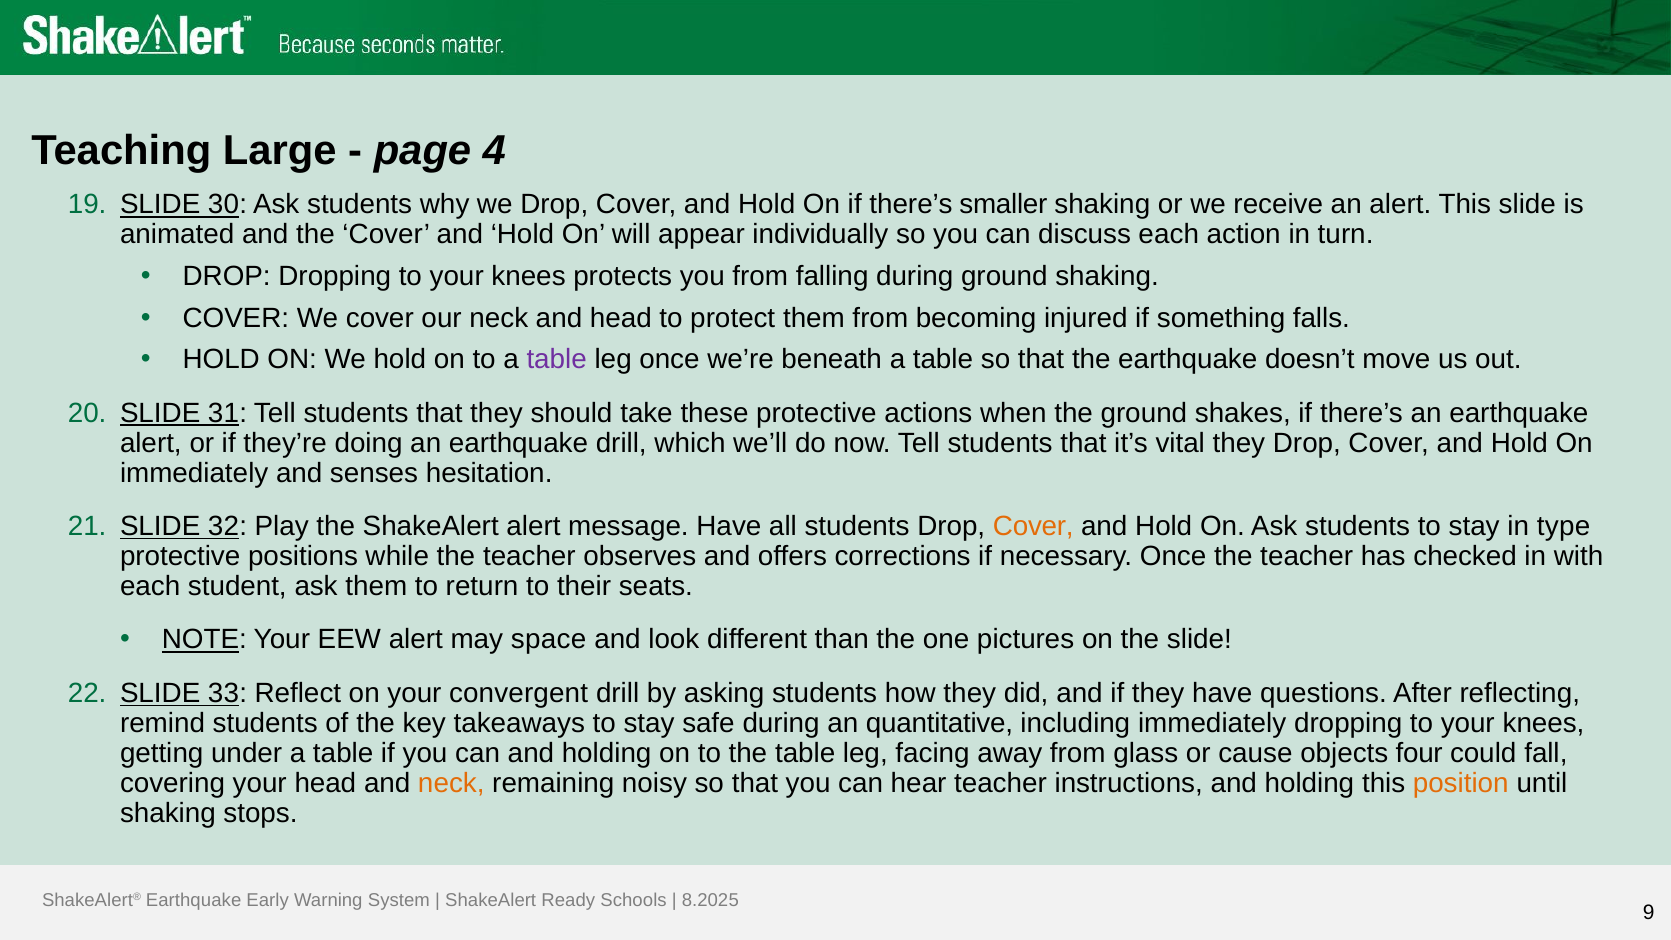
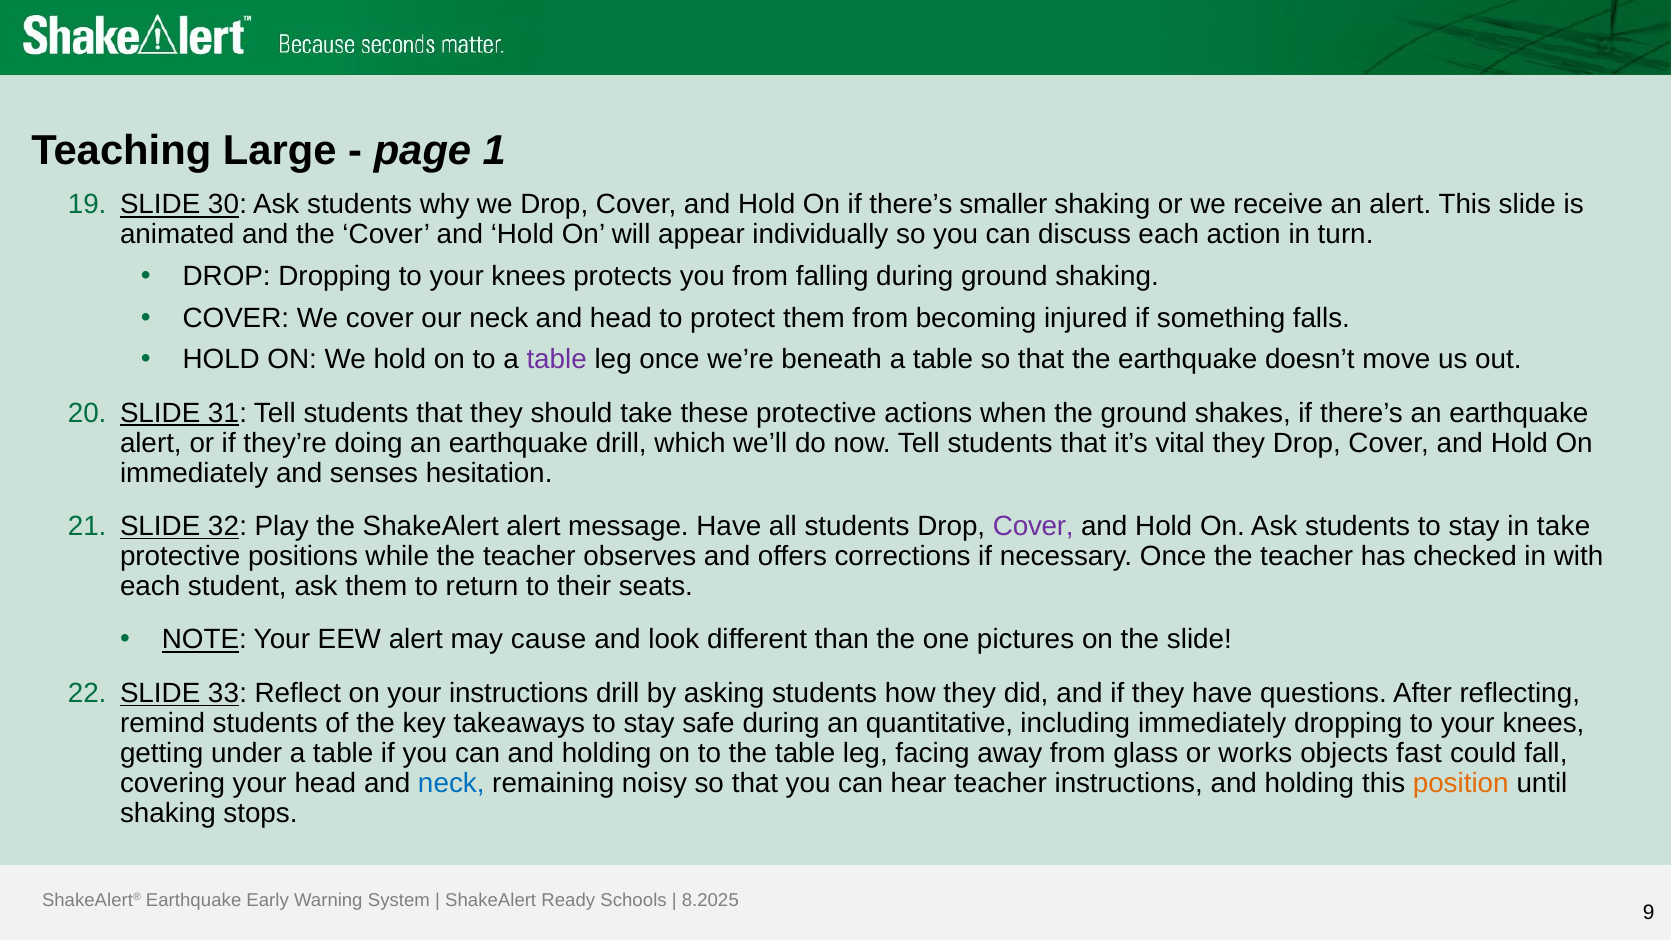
4: 4 -> 1 (494, 151)
Cover colour: orange -> purple (1033, 526)
in type: type -> take (1564, 526)
space: space -> cause (549, 640)
your convergent: convergent -> instructions (519, 693)
cause: cause -> works (1255, 753)
four: four -> fast (1419, 753)
neck colour: orange -> blue (451, 783)
